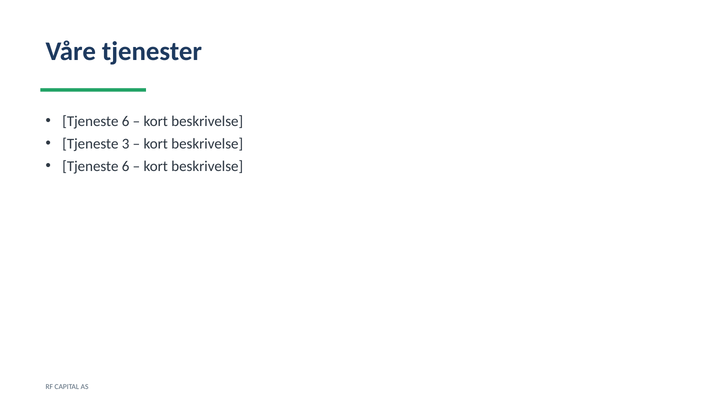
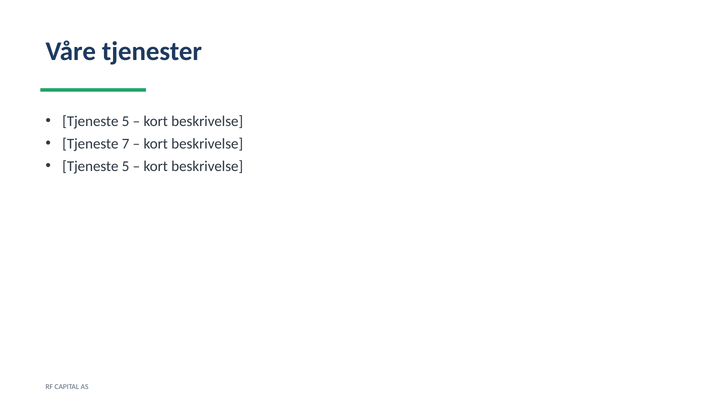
6: 6 -> 5 (126, 121)
3: 3 -> 7 (126, 144)
6: 6 -> 5 (126, 166)
